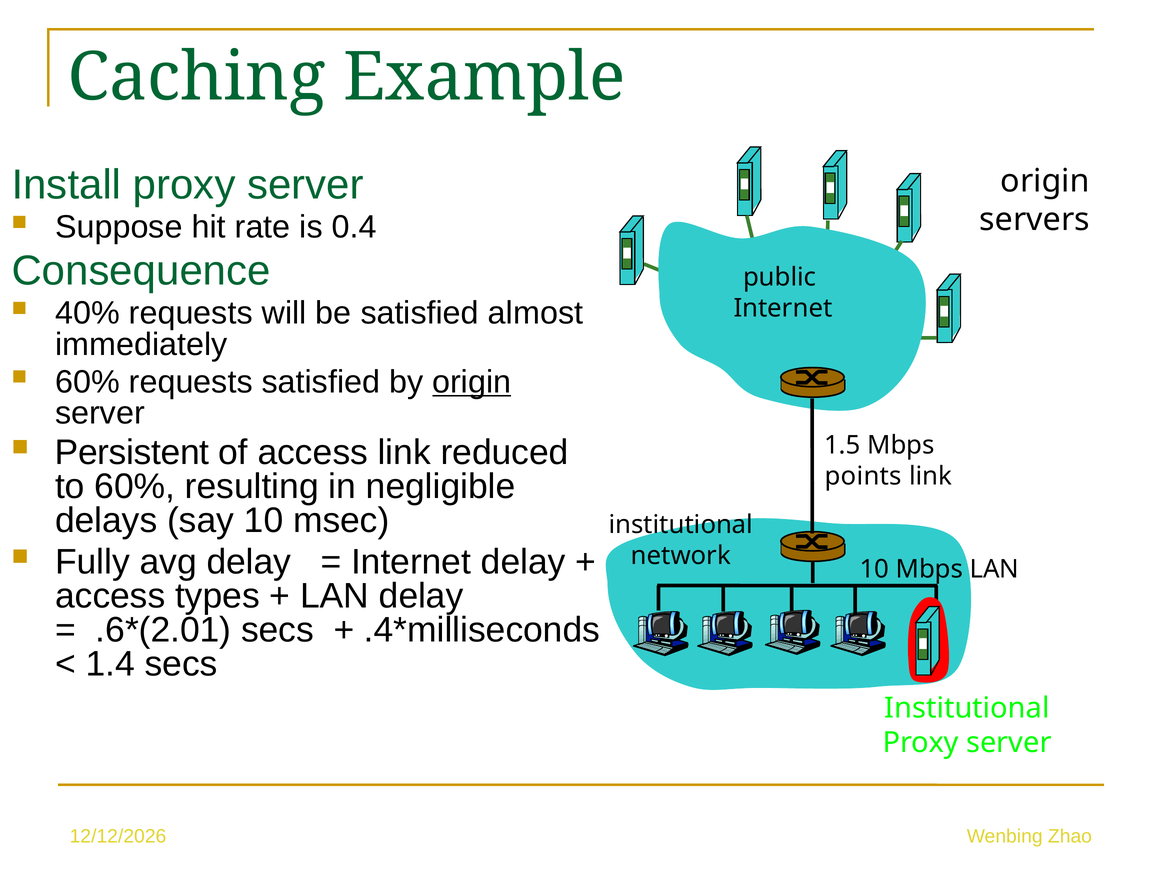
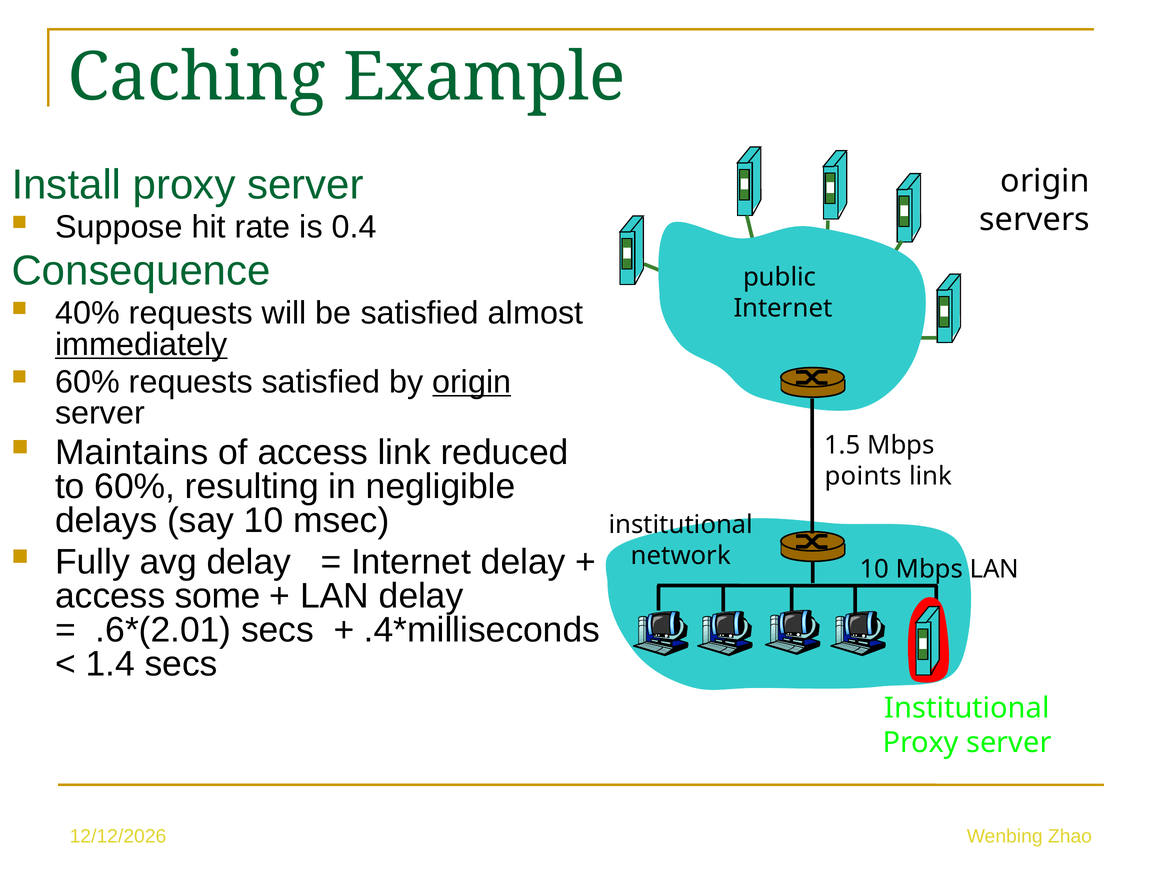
immediately underline: none -> present (141, 344)
Persistent: Persistent -> Maintains (132, 452)
types: types -> some (218, 596)
